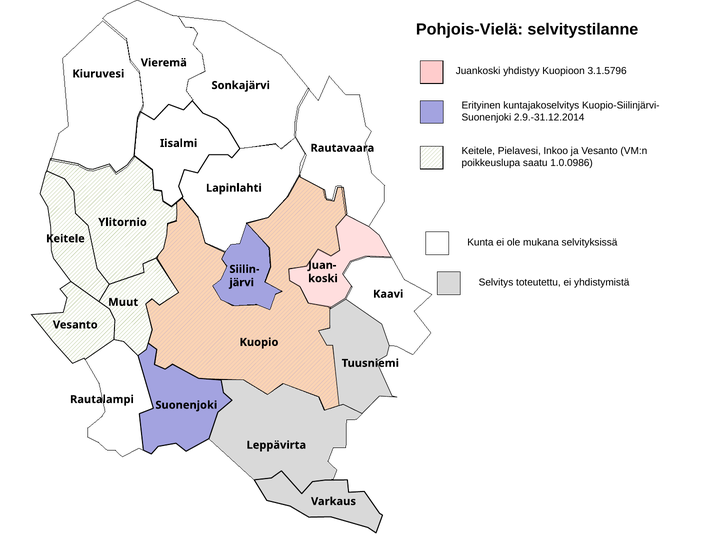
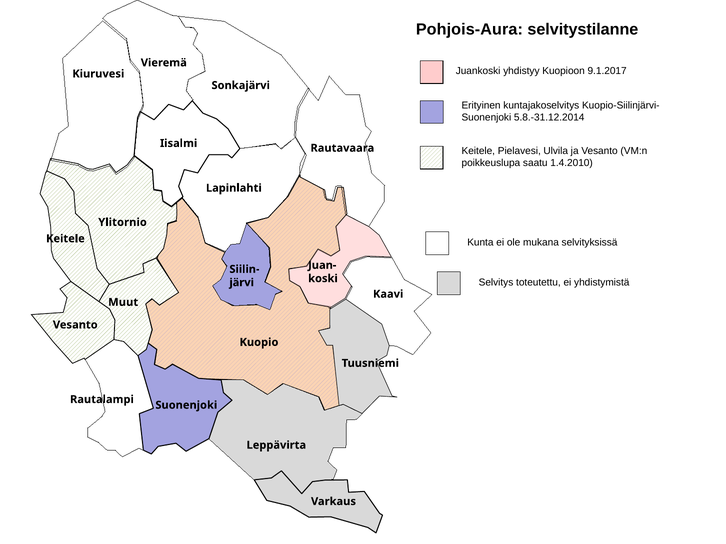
Pohjois-Vielä: Pohjois-Vielä -> Pohjois-Aura (469, 29)
3.1.5796: 3.1.5796 -> 9.1.2017 (607, 71)
2.9.-31.12.2014: 2.9.-31.12.2014 -> 5.8.-31.12.2014 (549, 117)
Inkoo: Inkoo -> Ulvila (556, 151)
1.0.0986: 1.0.0986 -> 1.4.2010 (572, 163)
